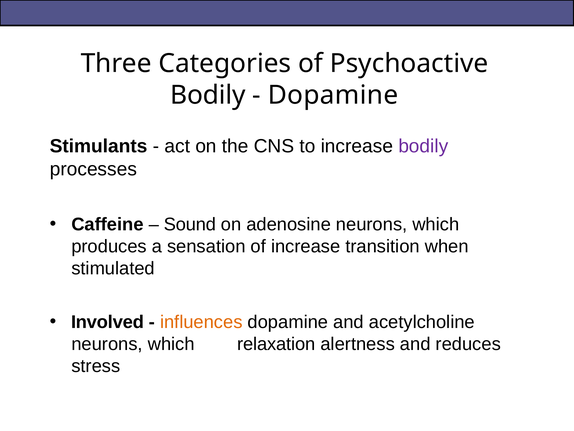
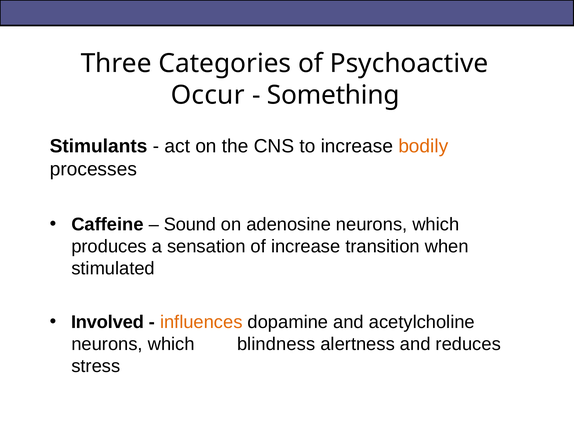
Bodily: Bodily -> Occur (208, 95)
Dopamine: Dopamine -> Something (333, 95)
bodily colour: purple -> orange (423, 146)
relaxation: relaxation -> blindness (276, 344)
